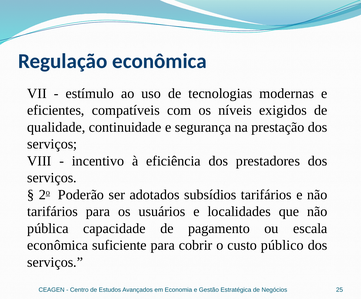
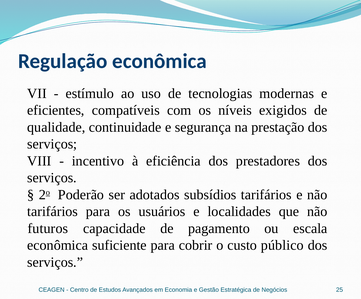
pública: pública -> futuros (48, 228)
